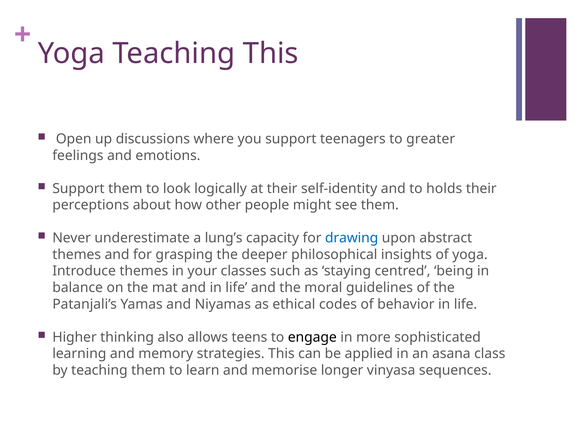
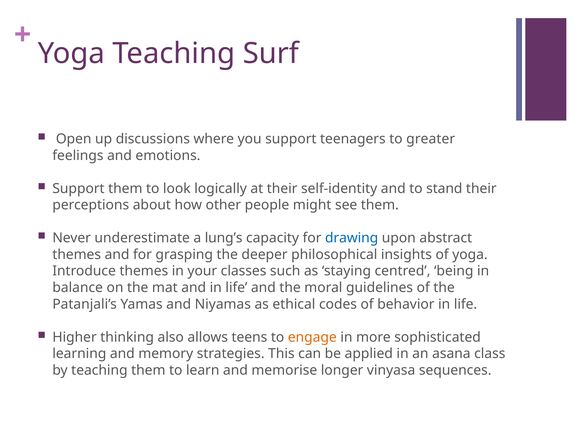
Teaching This: This -> Surf (271, 53)
holds: holds -> stand (444, 188)
engage colour: black -> orange (312, 337)
